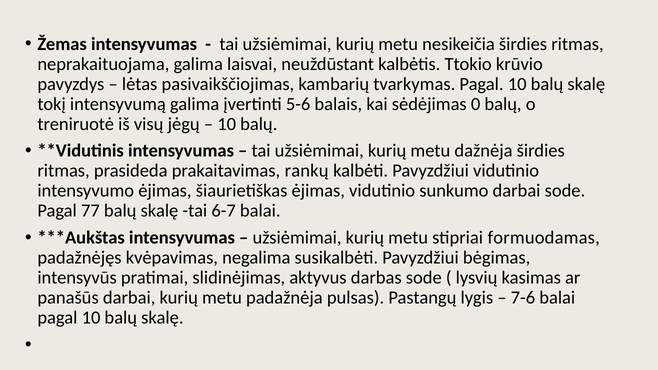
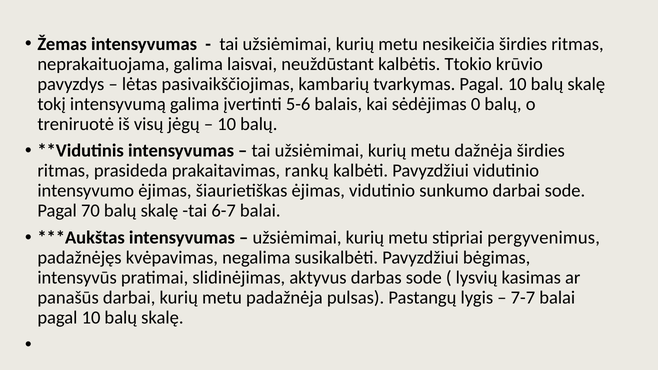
77: 77 -> 70 (90, 211)
formuodamas: formuodamas -> pergyvenimus (544, 238)
7-6: 7-6 -> 7-7 (523, 298)
